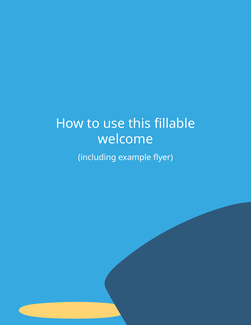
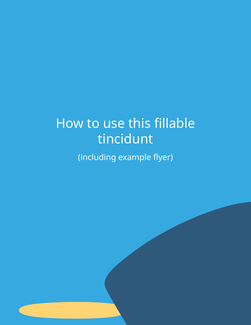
welcome: welcome -> tincidunt (125, 139)
